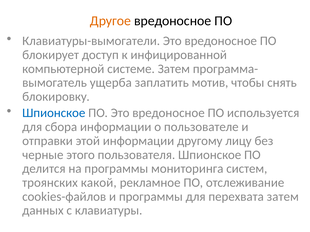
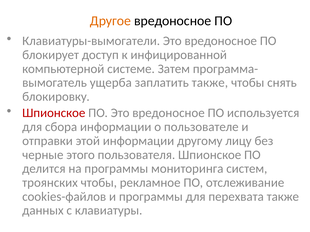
заплатить мотив: мотив -> также (210, 83)
Шпионское colour: blue -> red (54, 113)
троянских какой: какой -> чтобы (99, 183)
перехвата затем: затем -> также (283, 197)
